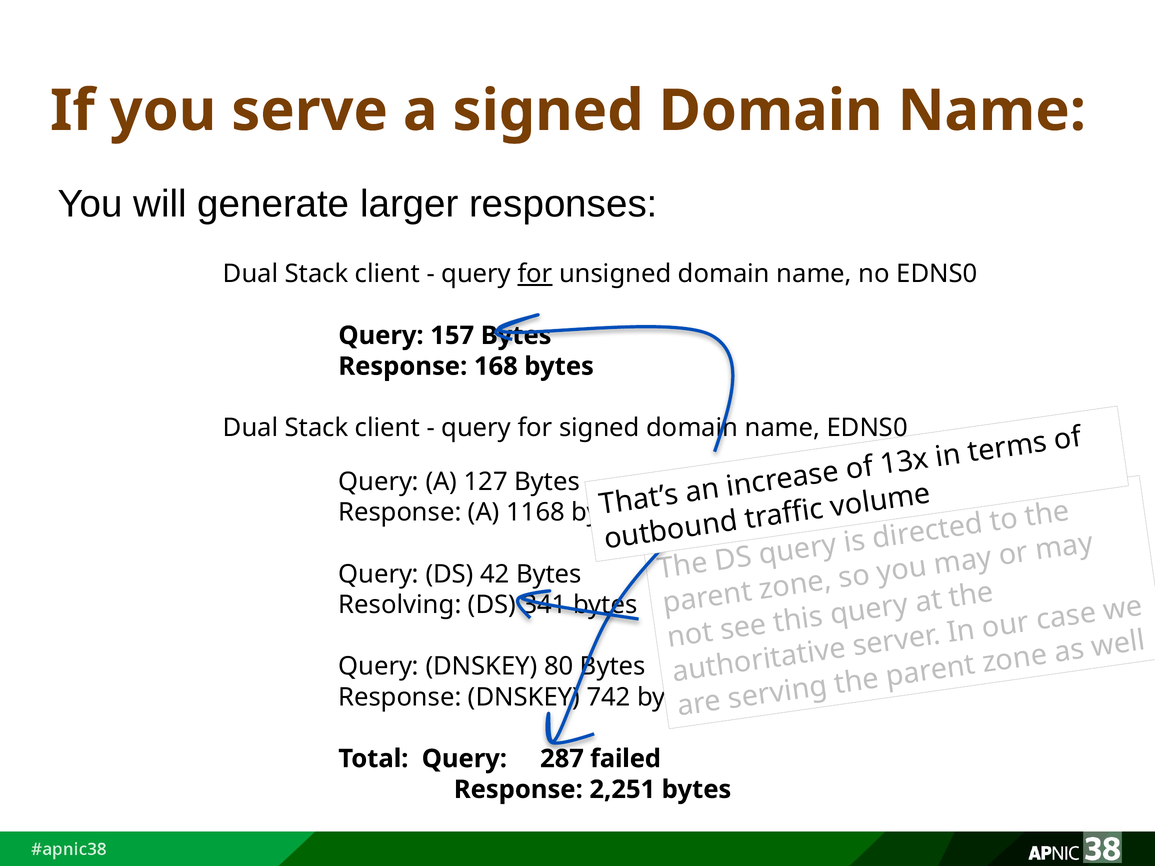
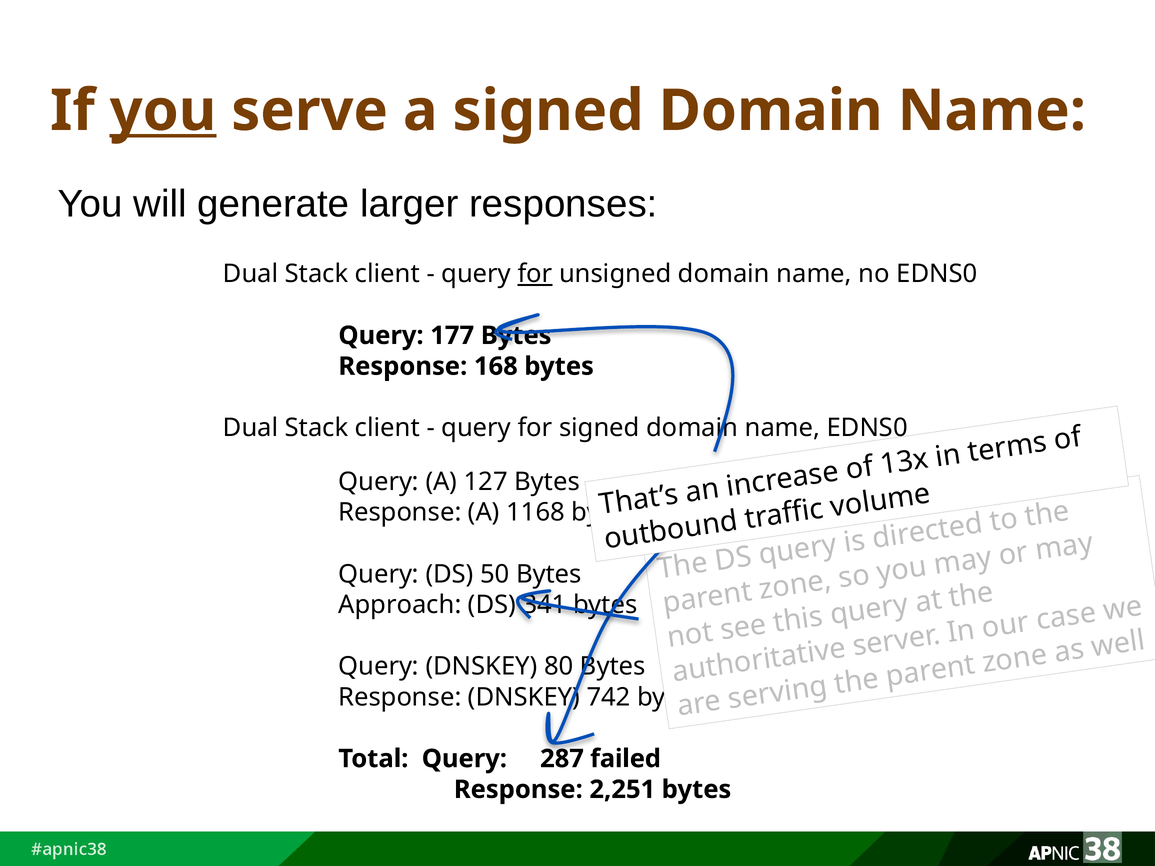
you underline: none -> present (163, 111)
157: 157 -> 177 (452, 336)
42: 42 -> 50 (495, 574)
Resolving: Resolving -> Approach (400, 605)
